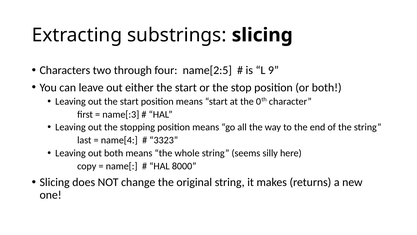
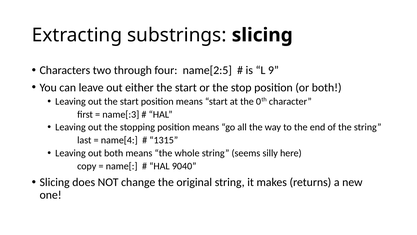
3323: 3323 -> 1315 (164, 140)
8000: 8000 -> 9040 (184, 166)
